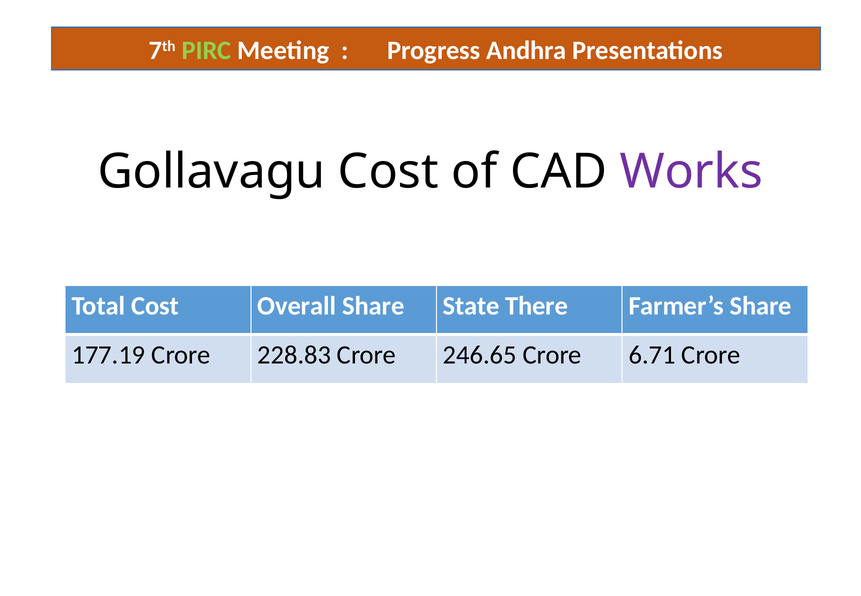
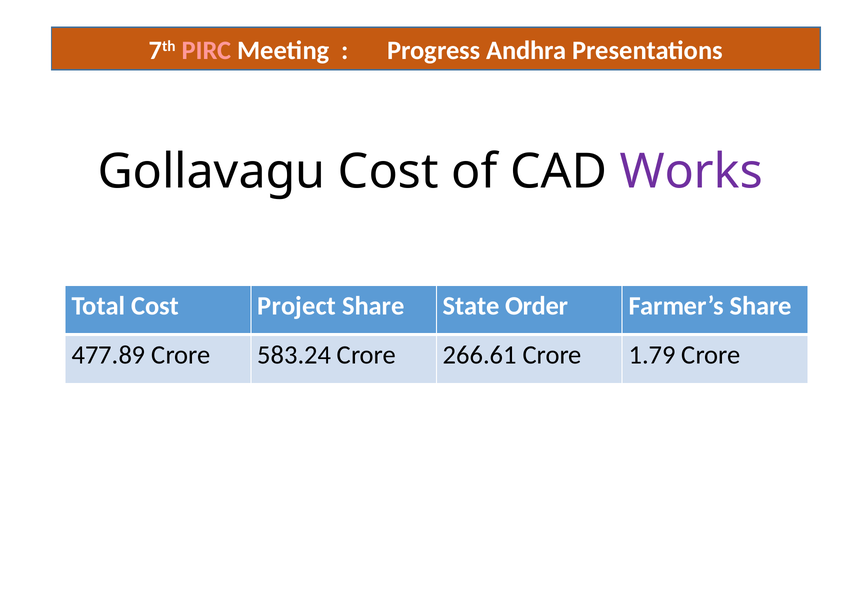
PIRC colour: light green -> pink (207, 50)
Overall: Overall -> Project (297, 306)
There: There -> Order (537, 306)
177.19: 177.19 -> 477.89 (109, 355)
228.83: 228.83 -> 583.24 (294, 355)
246.65: 246.65 -> 266.61 (480, 355)
6.71: 6.71 -> 1.79 (652, 355)
